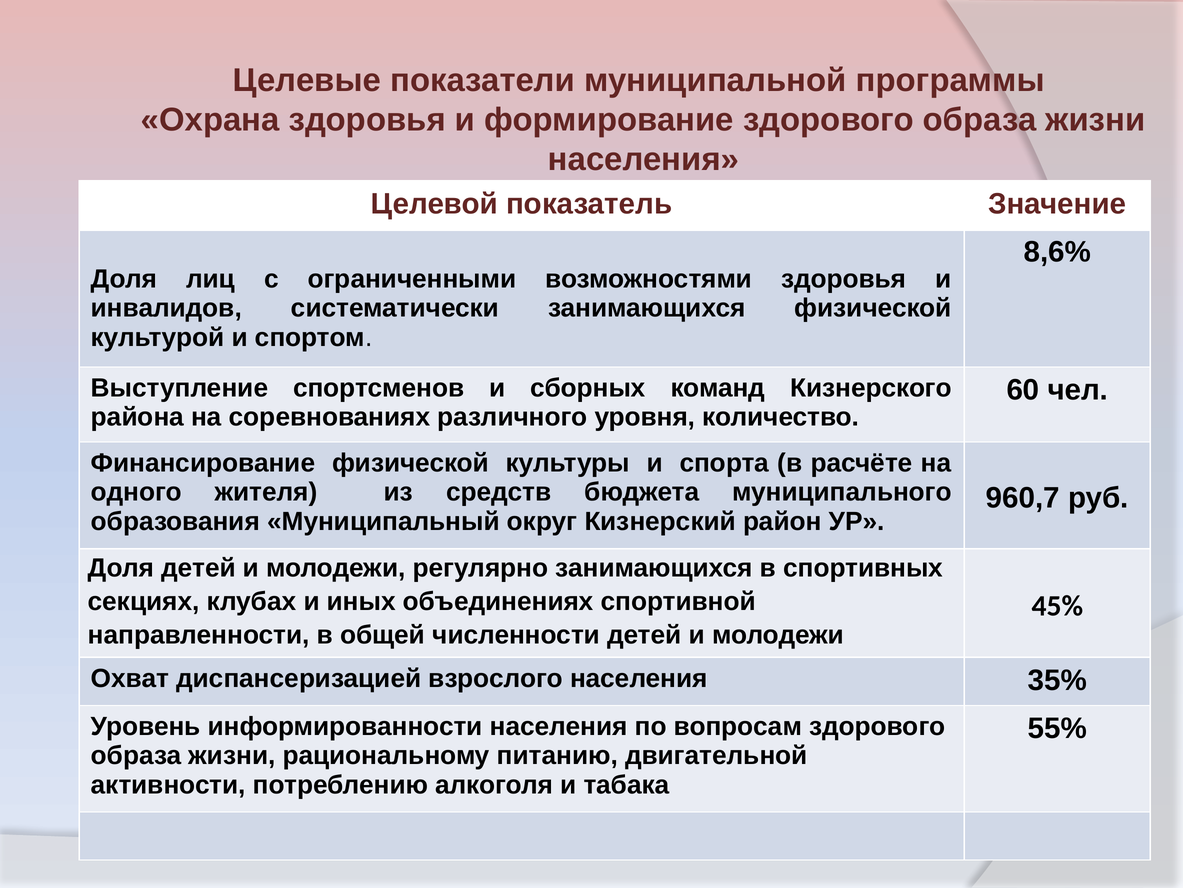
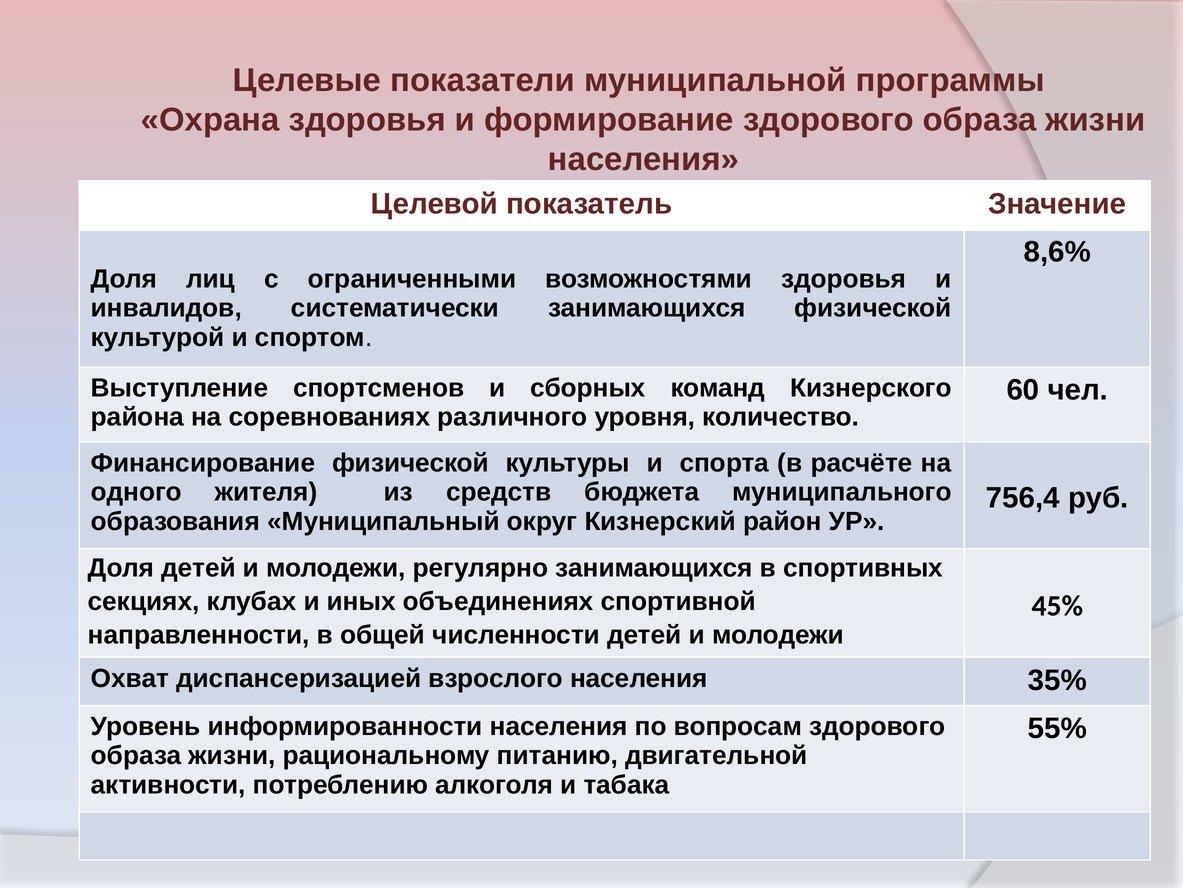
960,7: 960,7 -> 756,4 (1023, 498)
